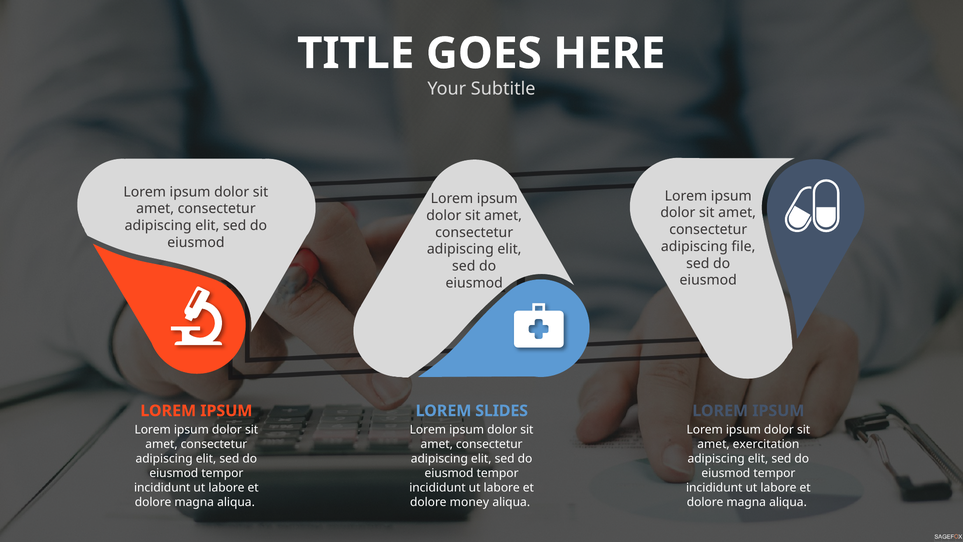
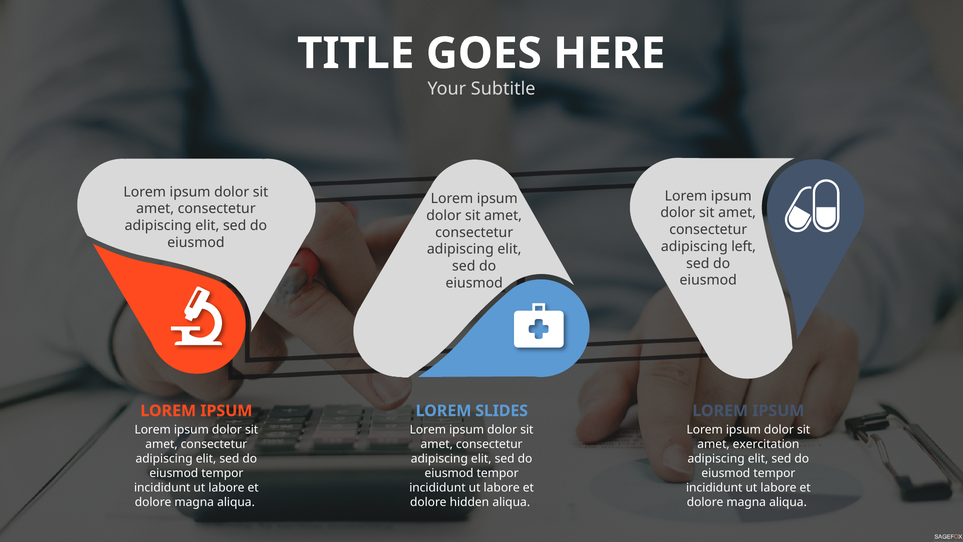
file: file -> left (744, 246)
money: money -> hidden (469, 502)
